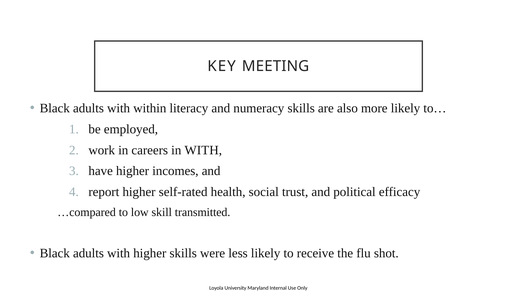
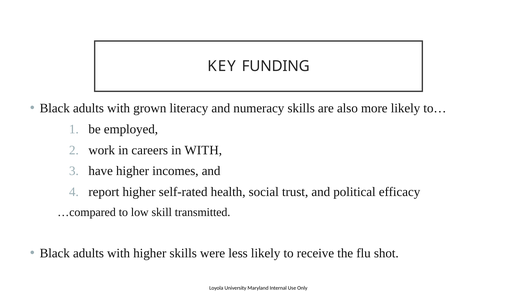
MEETING: MEETING -> FUNDING (276, 66)
within: within -> grown (150, 108)
